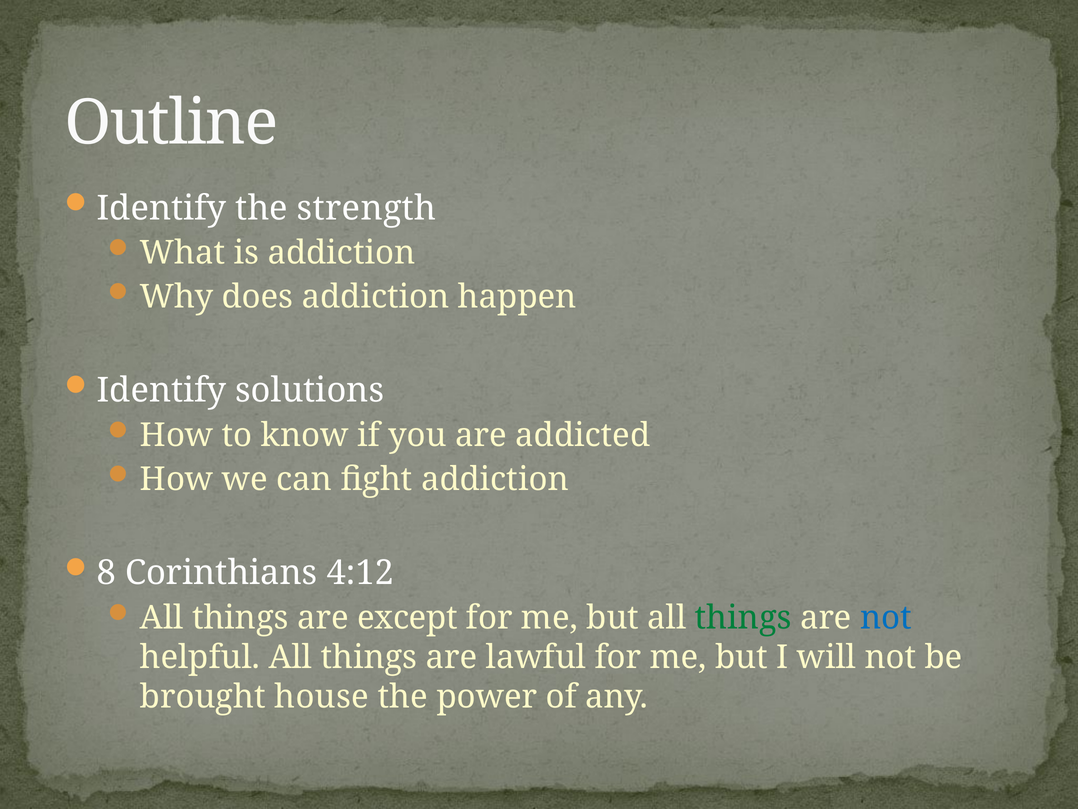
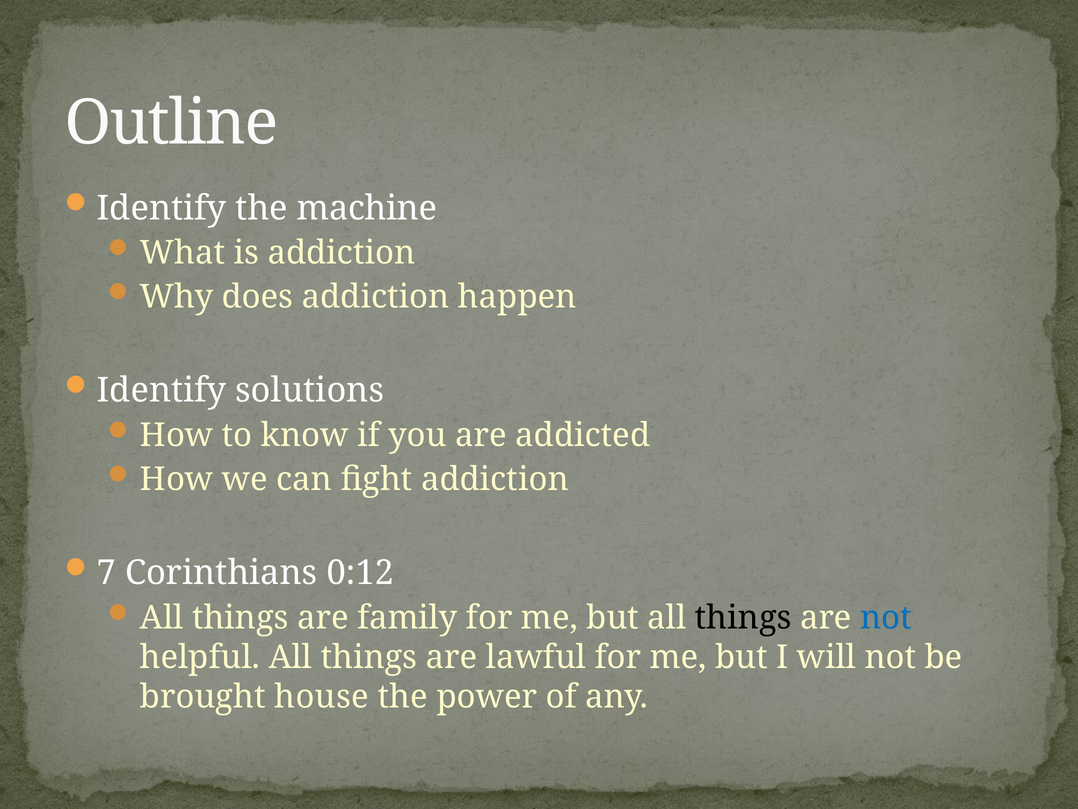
strength: strength -> machine (367, 208)
8: 8 -> 7 (106, 573)
4:12: 4:12 -> 0:12 (360, 573)
except: except -> family (407, 617)
things colour: green -> black (743, 617)
